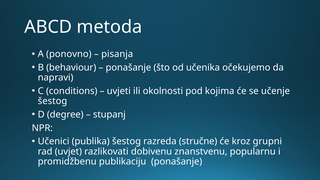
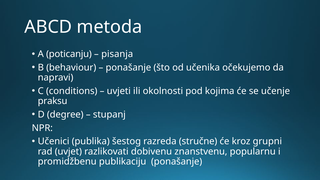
ponovno: ponovno -> poticanju (69, 54)
šestog: šestog -> praksu (53, 101)
